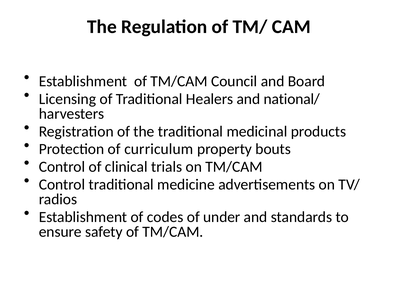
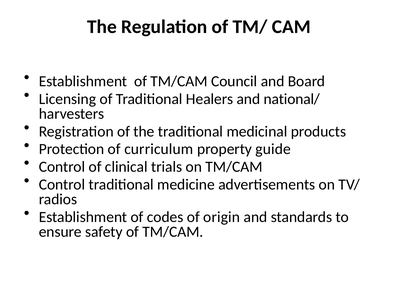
bouts: bouts -> guide (273, 149)
under: under -> origin (222, 217)
